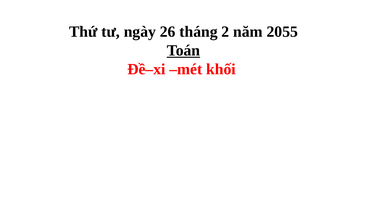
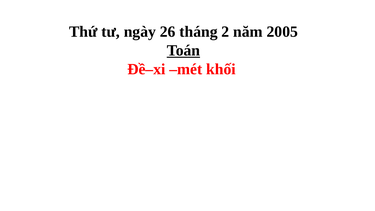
2055: 2055 -> 2005 (282, 32)
